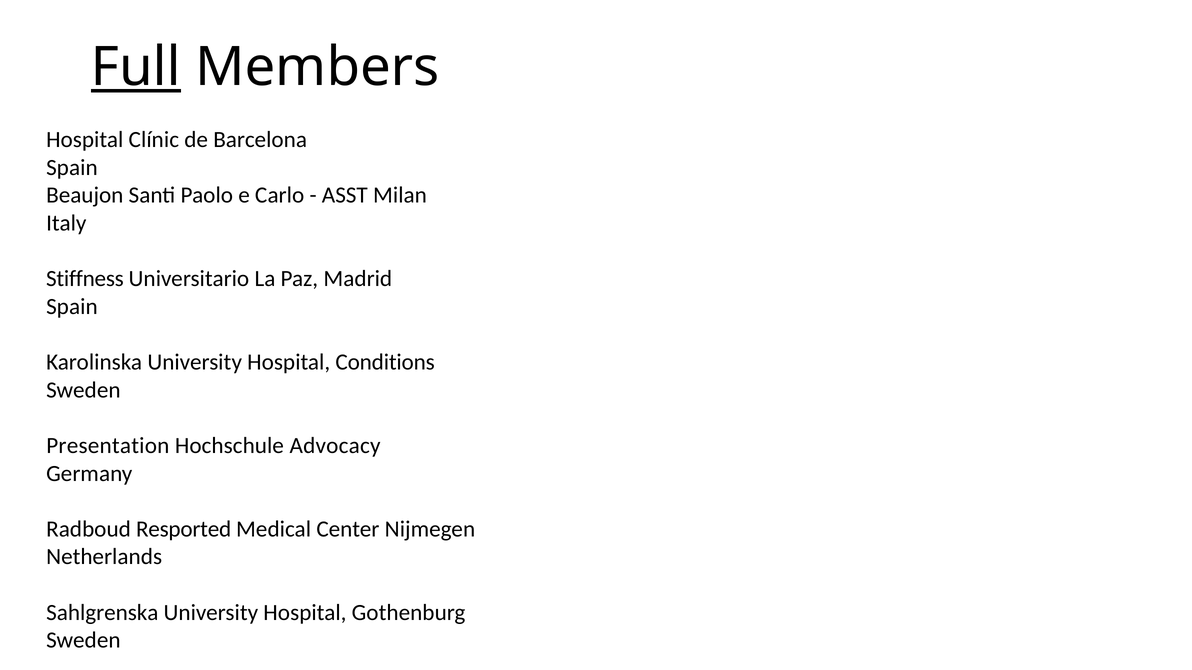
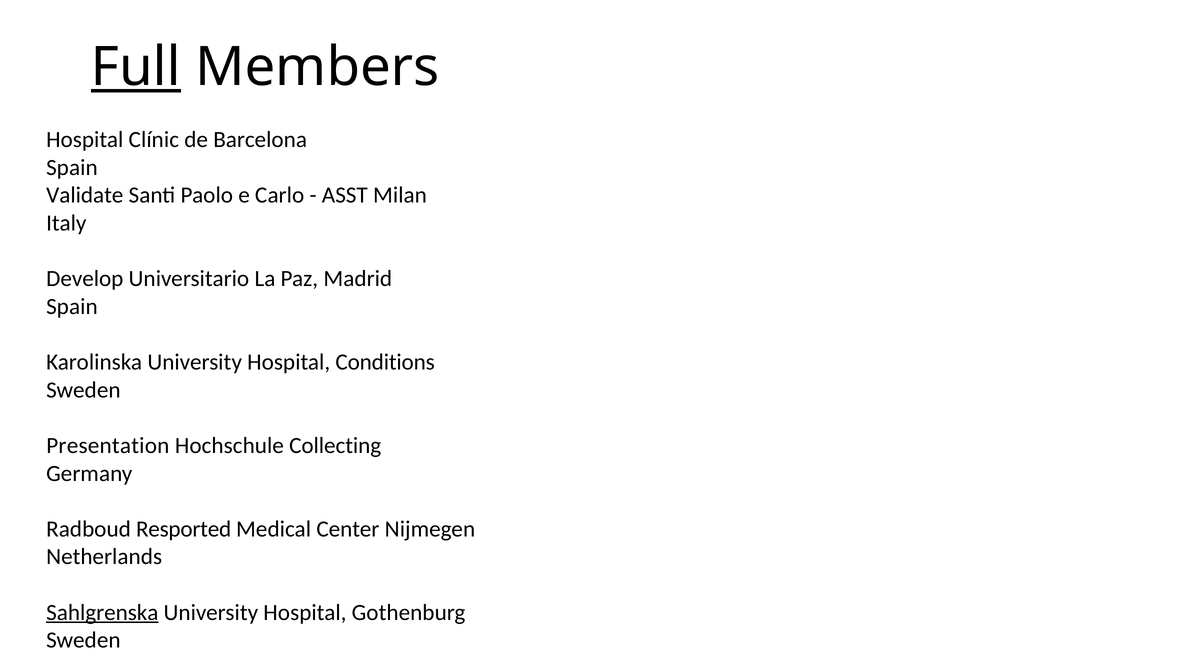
Beaujon: Beaujon -> Validate (85, 195)
Stiffness: Stiffness -> Develop (85, 279)
Advocacy: Advocacy -> Collecting (335, 446)
Sahlgrenska underline: none -> present (102, 613)
